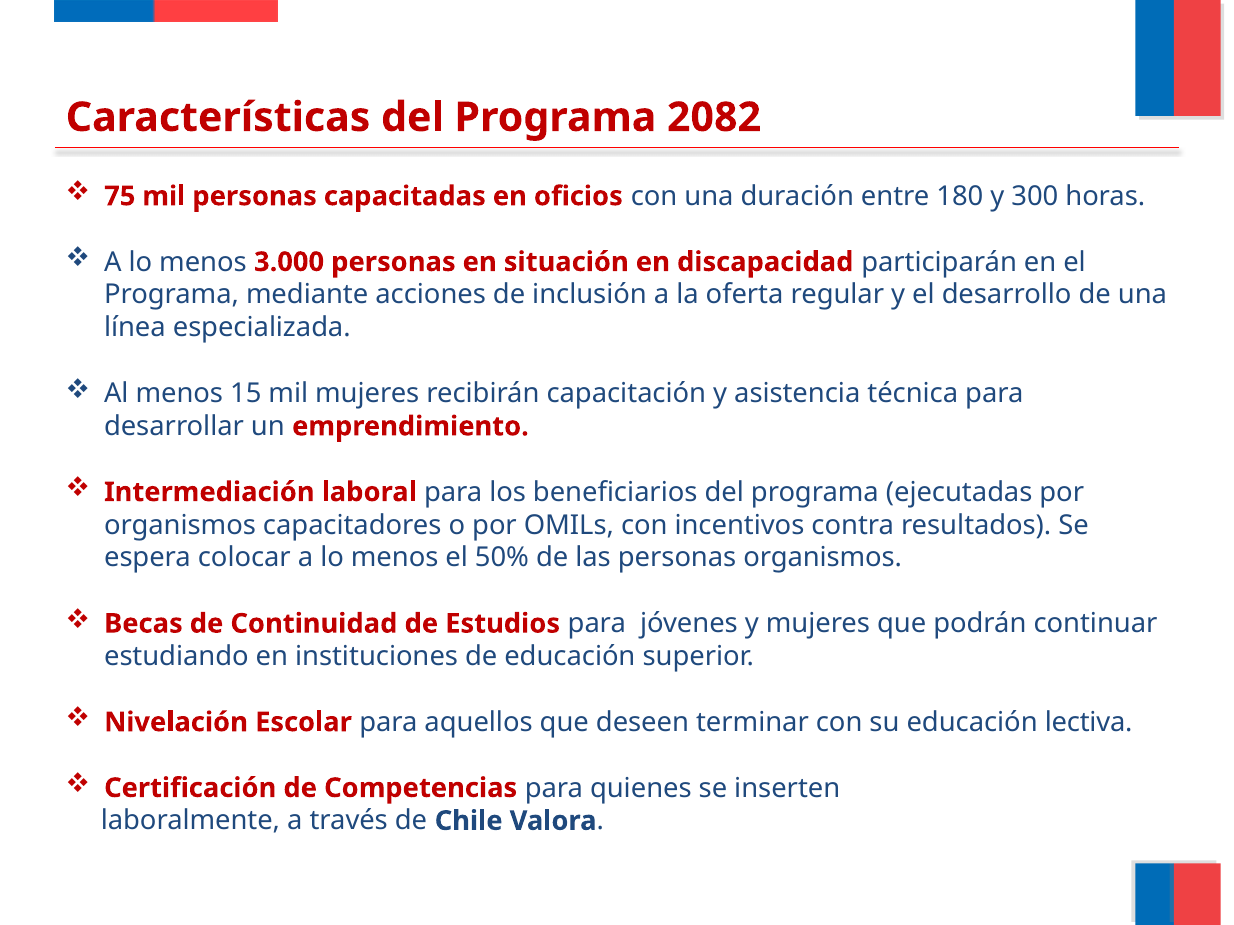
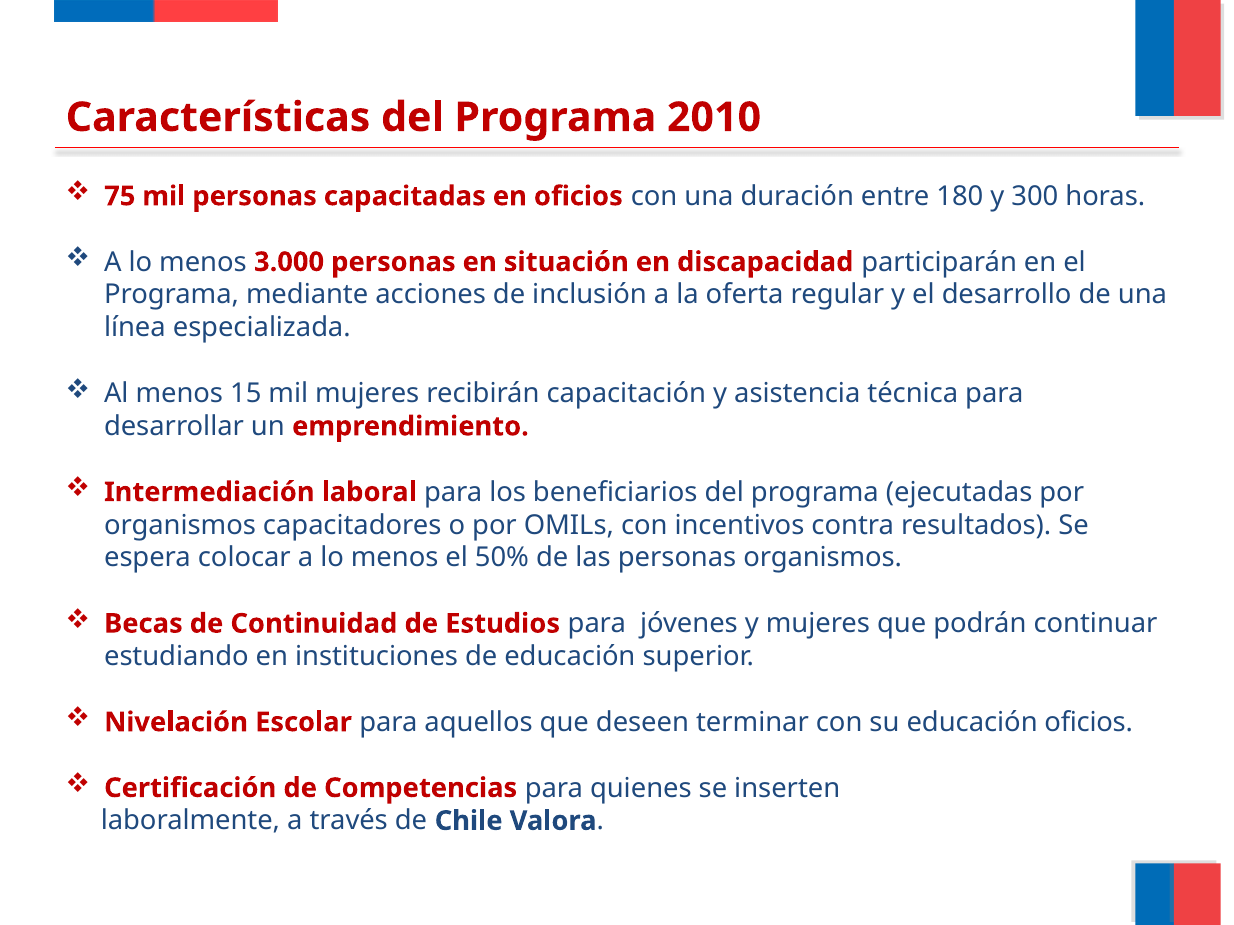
2082: 2082 -> 2010 (714, 117)
educación lectiva: lectiva -> oficios (1089, 723)
